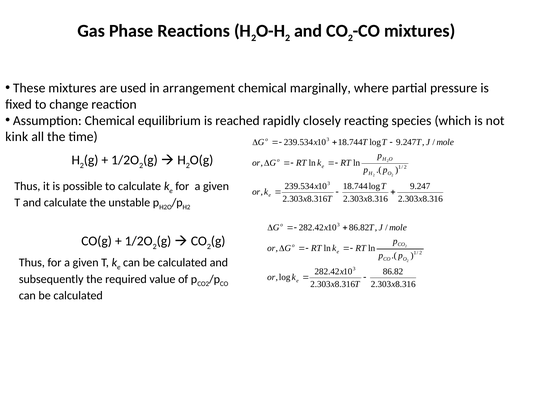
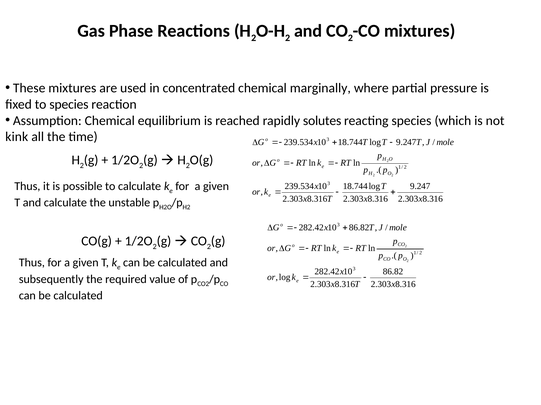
arrangement: arrangement -> concentrated (199, 88)
to change: change -> species (69, 105)
closely: closely -> solutes (322, 121)
